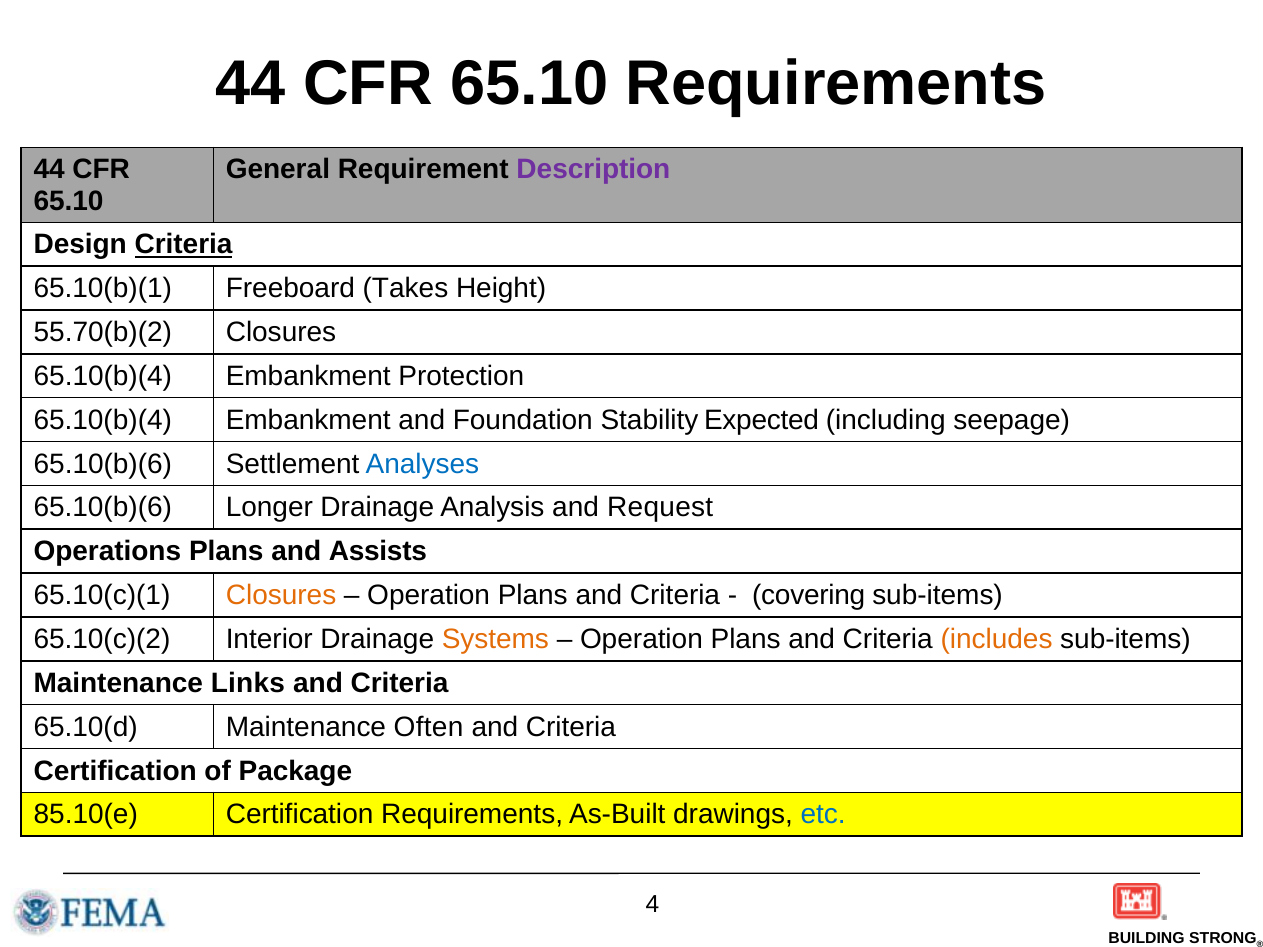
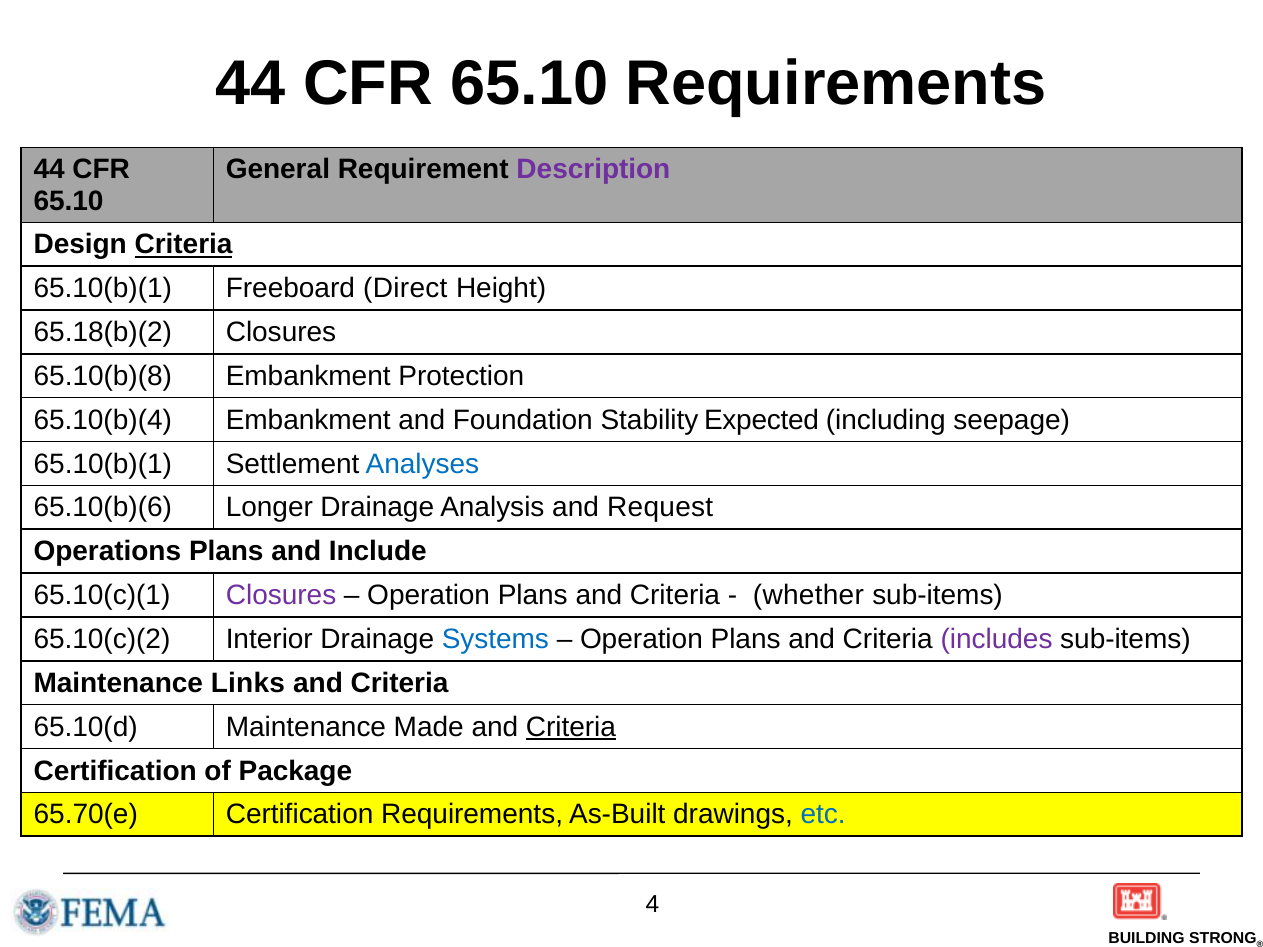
Takes: Takes -> Direct (405, 289)
55.70(b)(2: 55.70(b)(2 -> 65.18(b)(2 (103, 332)
65.10(b)(4: 65.10(b)(4 -> 65.10(b)(8 (103, 376)
65.10(b)(6: 65.10(b)(6 -> 65.10(b)(1 (103, 464)
Assists: Assists -> Include (378, 552)
Closures colour: orange -> purple (281, 596)
covering: covering -> whether (808, 596)
Systems colour: orange -> blue (495, 639)
includes colour: orange -> purple (997, 639)
Often: Often -> Made (429, 727)
Criteria underline: none -> present (571, 727)
85.10(e: 85.10(e -> 65.70(e (86, 815)
